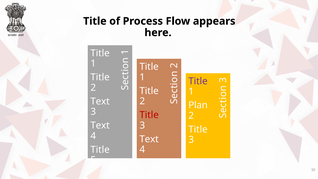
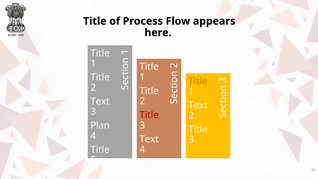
Title colour: purple -> orange (198, 81)
Plan: Plan -> Text (198, 105)
Text: Text -> Plan (100, 125)
